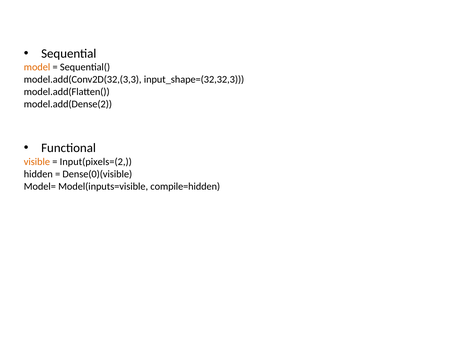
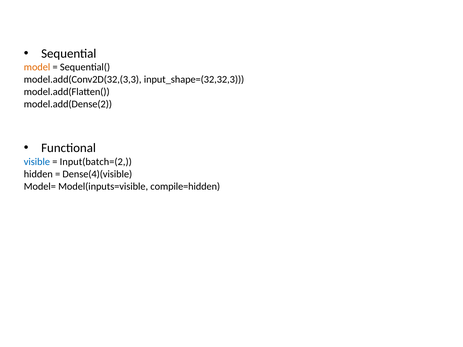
visible colour: orange -> blue (37, 162)
Input(pixels=(2: Input(pixels=(2 -> Input(batch=(2 (96, 162)
Dense(0)(visible: Dense(0)(visible -> Dense(4)(visible (97, 174)
